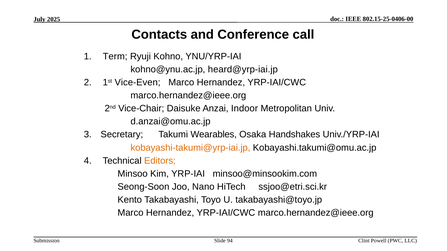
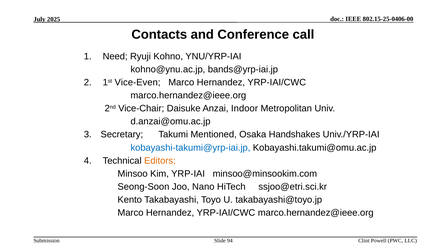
Term: Term -> Need (115, 57)
heard@yrp-iai.jp: heard@yrp-iai.jp -> bands@yrp-iai.jp (243, 70)
Wearables: Wearables -> Mentioned (214, 135)
kobayashi-takumi@yrp-iai.jp colour: orange -> blue (190, 148)
